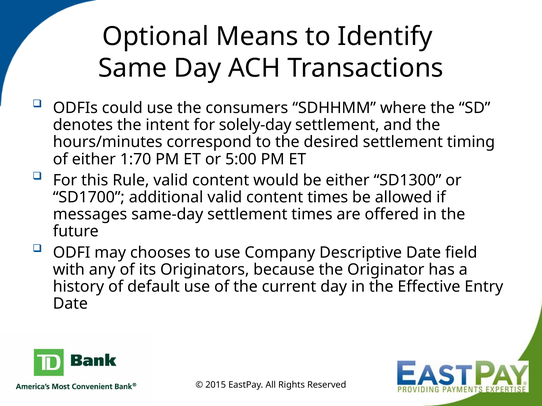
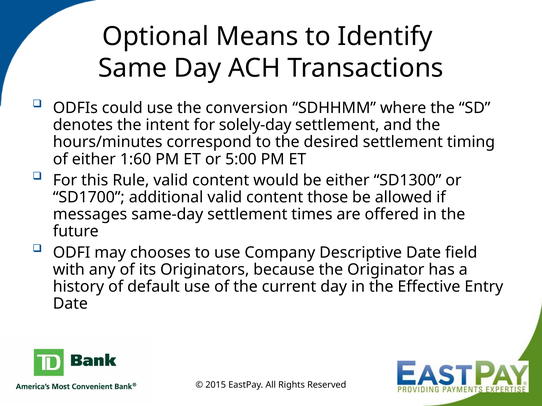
consumers: consumers -> conversion (247, 108)
1:70: 1:70 -> 1:60 (136, 159)
content times: times -> those (328, 198)
